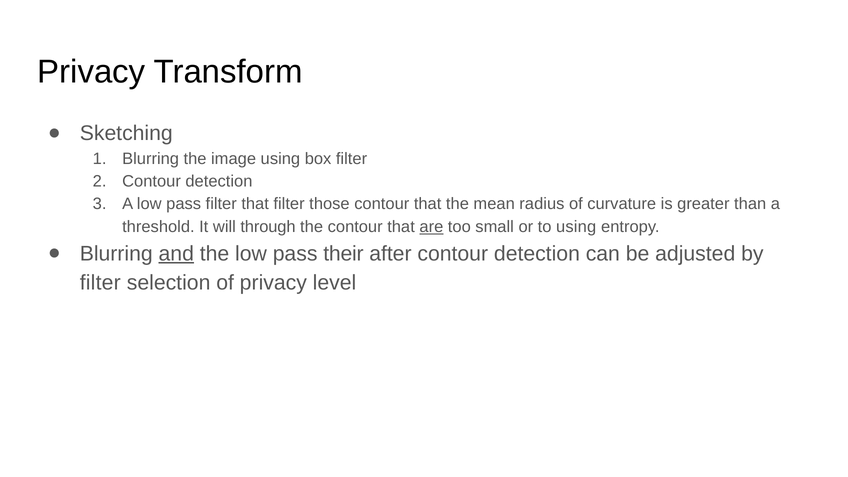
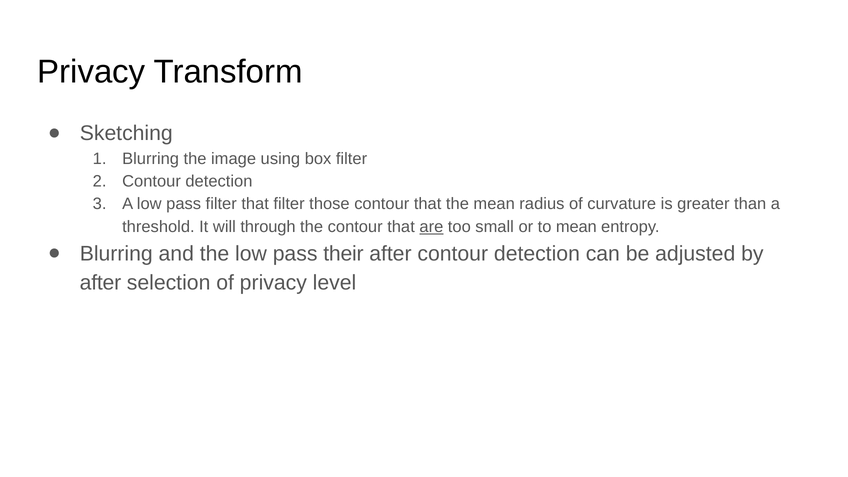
to using: using -> mean (576, 227)
and underline: present -> none (176, 254)
filter: filter -> after (100, 283)
